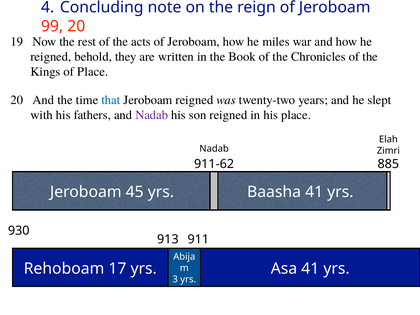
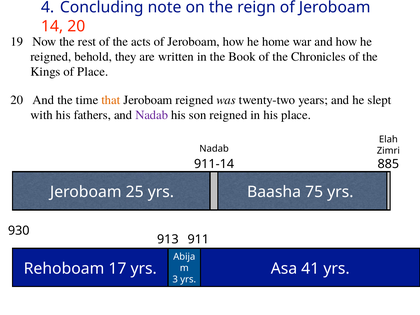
99: 99 -> 14 (52, 26)
miles: miles -> home (276, 42)
that colour: blue -> orange (111, 100)
911-62: 911-62 -> 911-14 (214, 164)
45: 45 -> 25 (135, 192)
Baasha 41: 41 -> 75 (314, 192)
